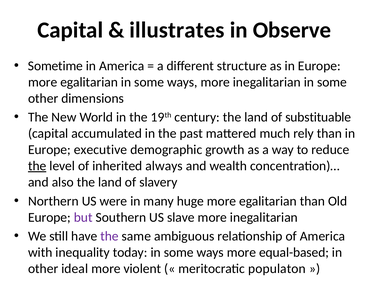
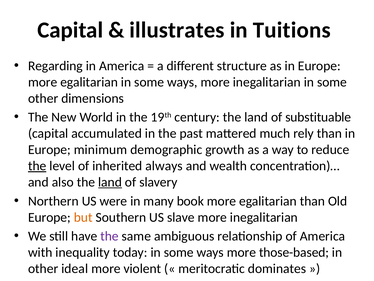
Observe: Observe -> Tuitions (292, 30)
Sometime: Sometime -> Regarding (55, 66)
executive: executive -> minimum (100, 149)
land underline: none -> present (110, 182)
huge: huge -> book (190, 201)
but colour: purple -> orange (83, 217)
equal-based: equal-based -> those-based (294, 252)
populaton: populaton -> dominates (277, 268)
